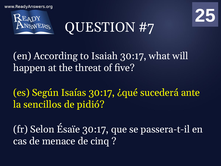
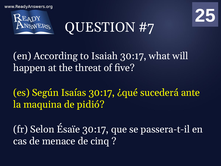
sencillos: sencillos -> maquina (43, 104)
